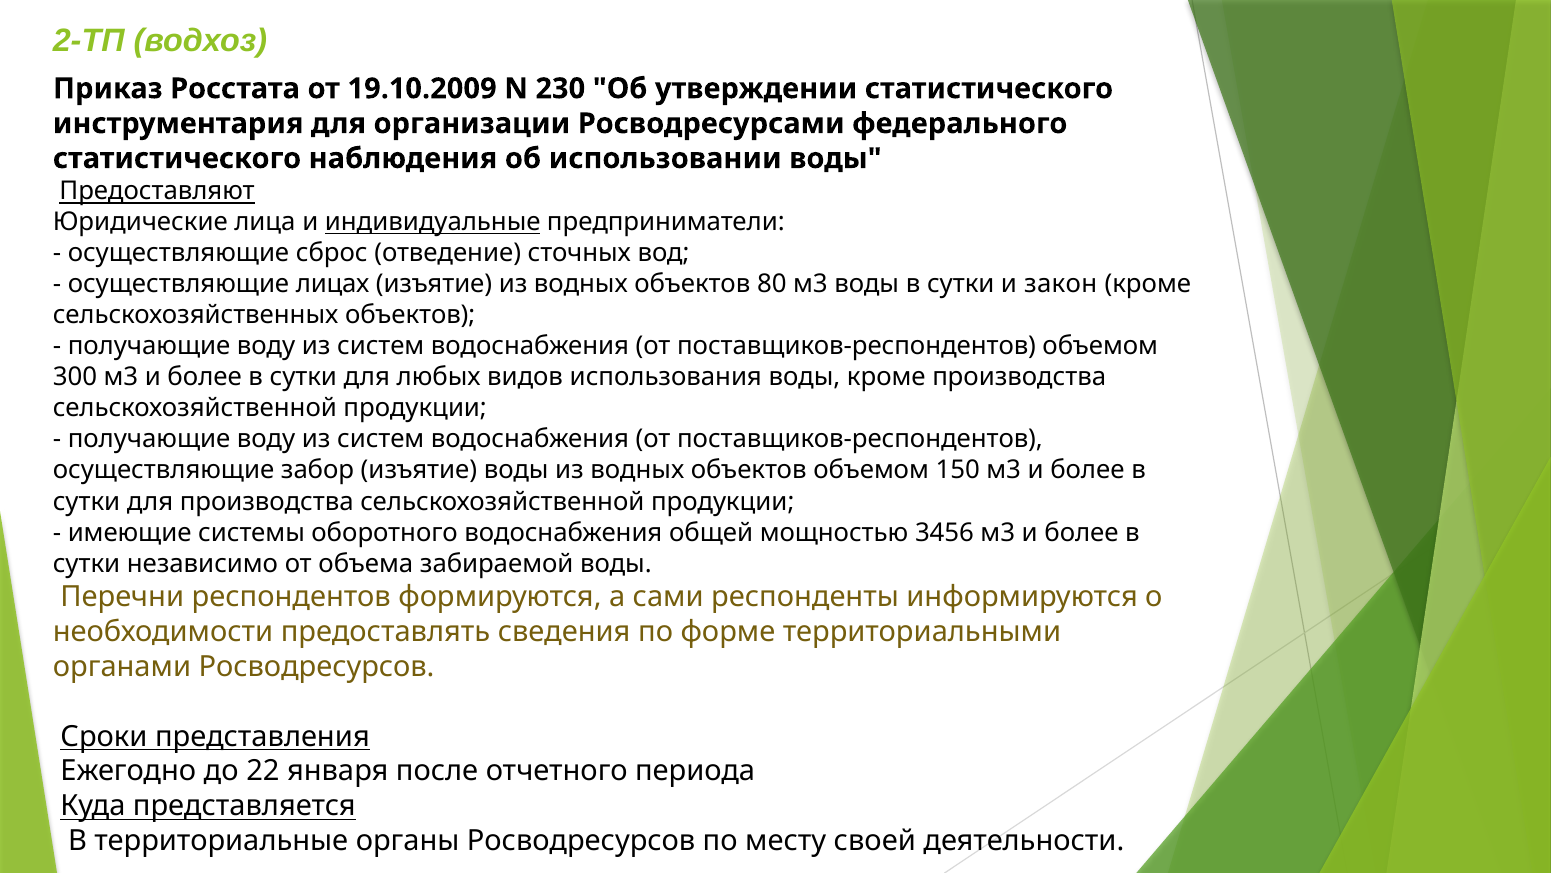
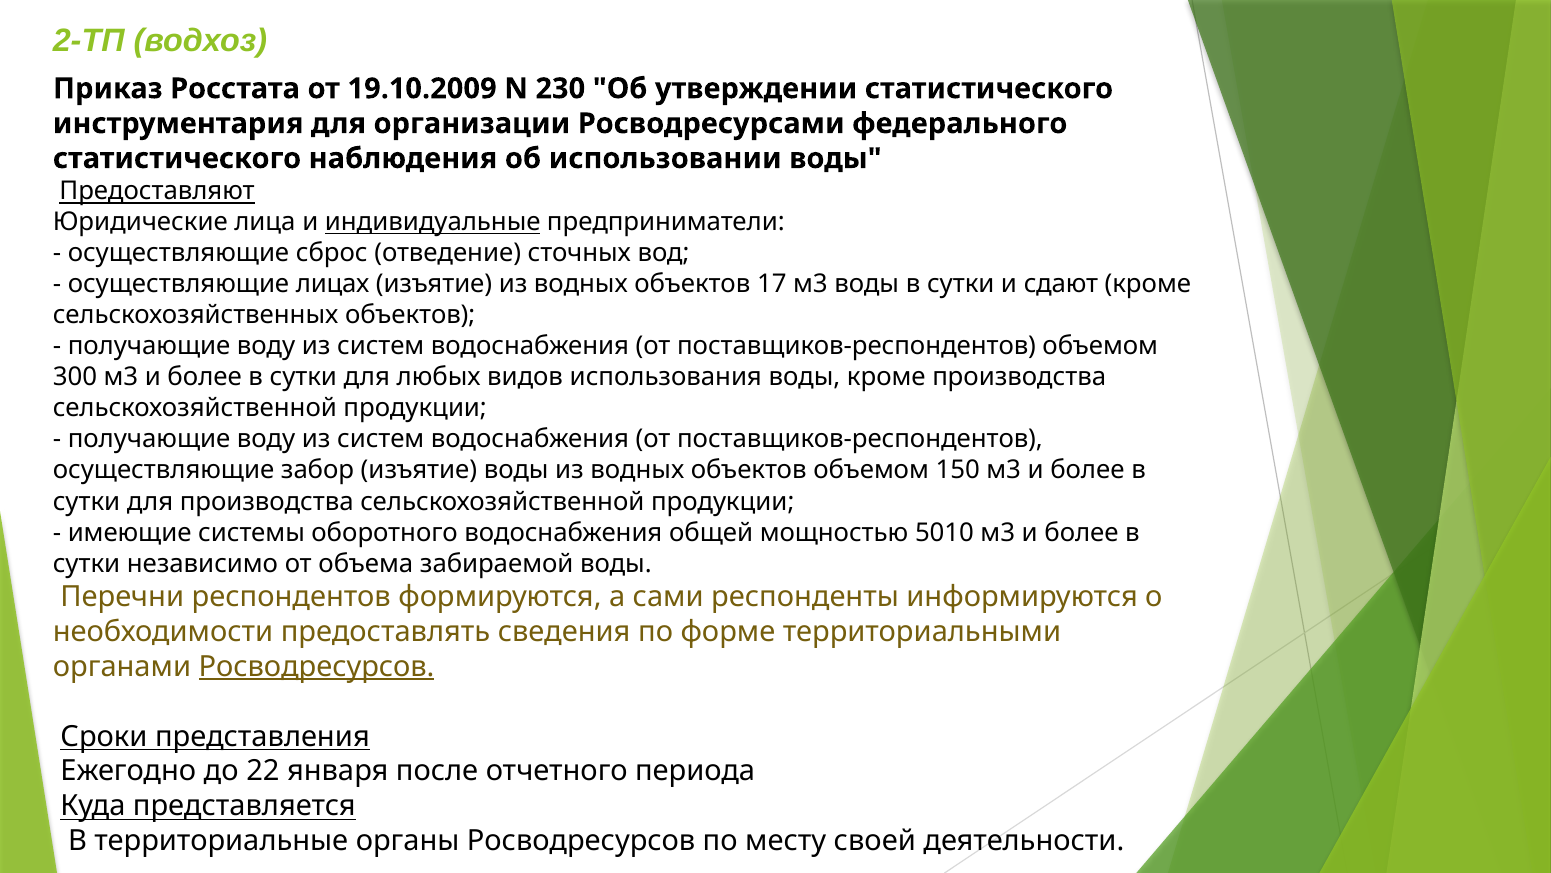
80: 80 -> 17 (772, 284)
закон: закон -> сдают (1061, 284)
3456: 3456 -> 5010 (944, 532)
Росводресурсов underline: none -> present (317, 666)
